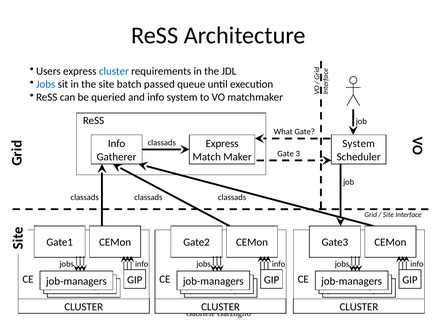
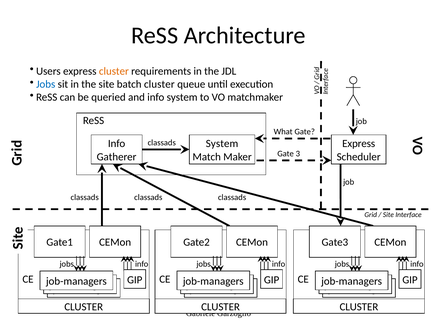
cluster colour: blue -> orange (114, 71)
batch passed: passed -> cluster (159, 84)
Express: Express -> System (222, 144)
System: System -> Express (359, 144)
